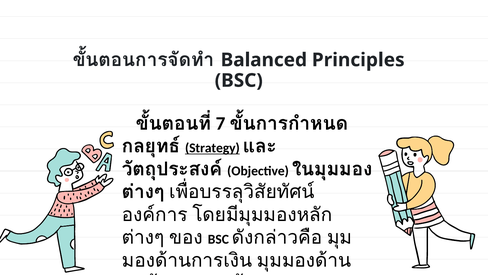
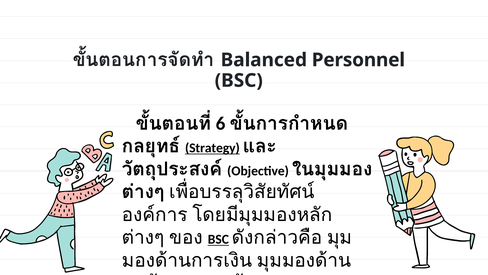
Principles: Principles -> Personnel (358, 60)
7: 7 -> 6 (221, 123)
BSC underline: none -> present (218, 239)
